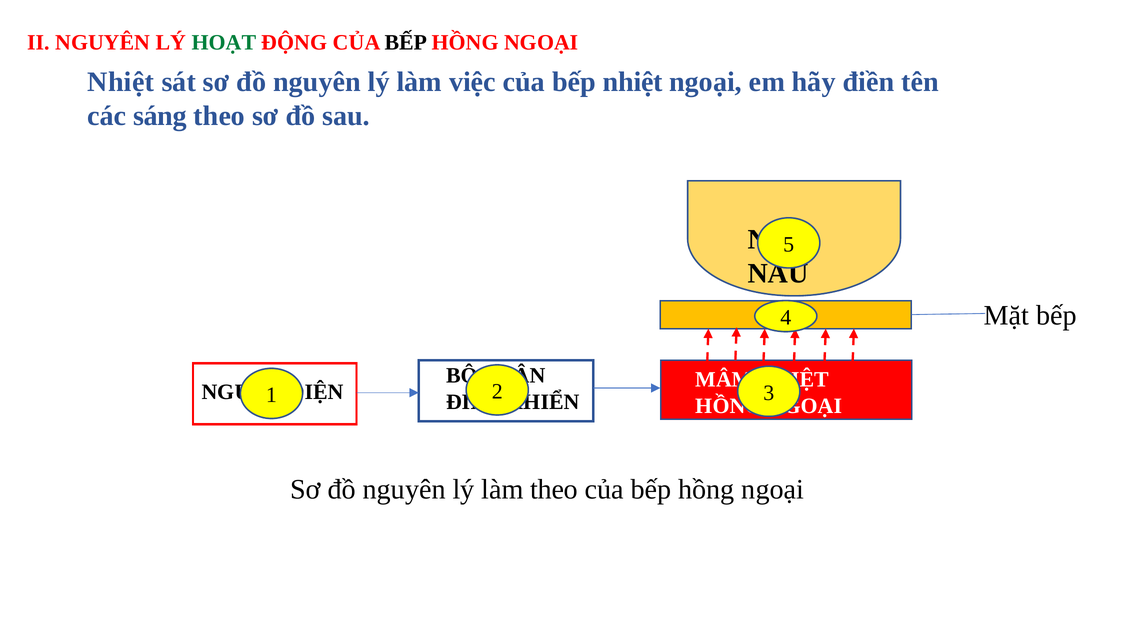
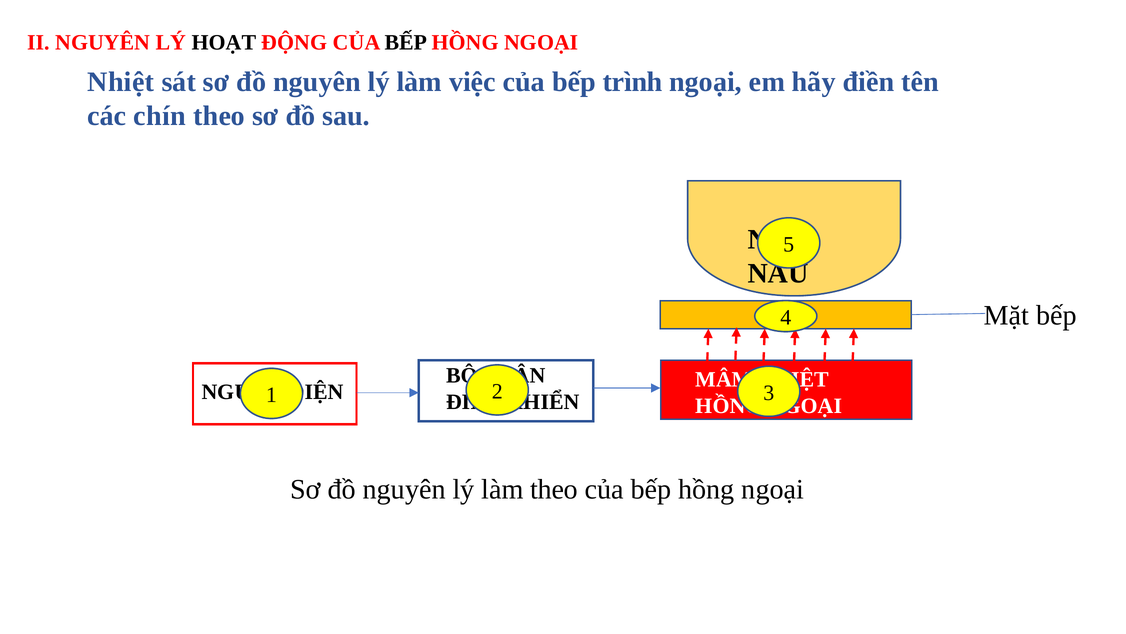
HOẠT colour: green -> black (224, 43)
bếp nhiệt: nhiệt -> trình (633, 82)
sáng: sáng -> chín (160, 116)
